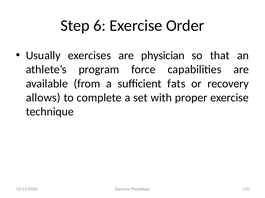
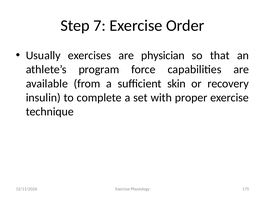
6: 6 -> 7 (100, 26)
fats: fats -> skin (176, 84)
allows: allows -> insulin (43, 98)
